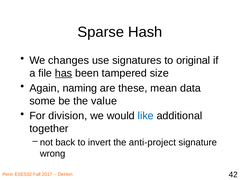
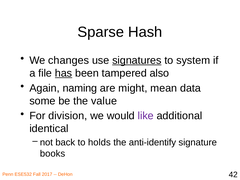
signatures underline: none -> present (137, 60)
original: original -> system (193, 60)
size: size -> also (159, 73)
these: these -> might (133, 88)
like colour: blue -> purple (146, 116)
together: together -> identical (49, 129)
invert: invert -> holds (99, 142)
anti-project: anti-project -> anti-identify (152, 142)
wrong: wrong -> books (53, 154)
